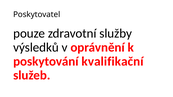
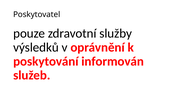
kvalifikační: kvalifikační -> informován (113, 62)
